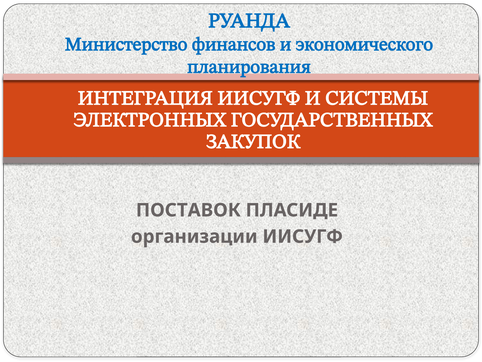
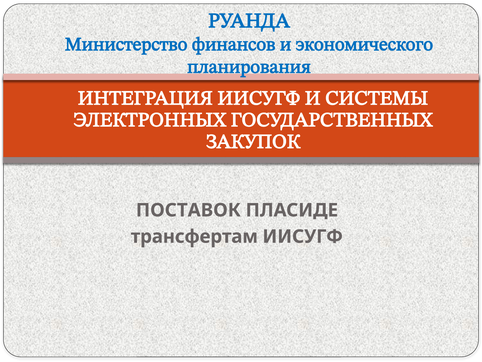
организации: организации -> трансфертам (194, 236)
